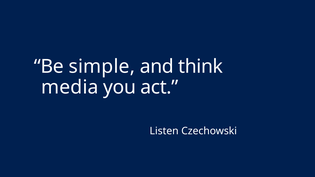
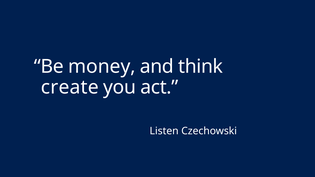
simple: simple -> money (102, 66)
media: media -> create (70, 87)
